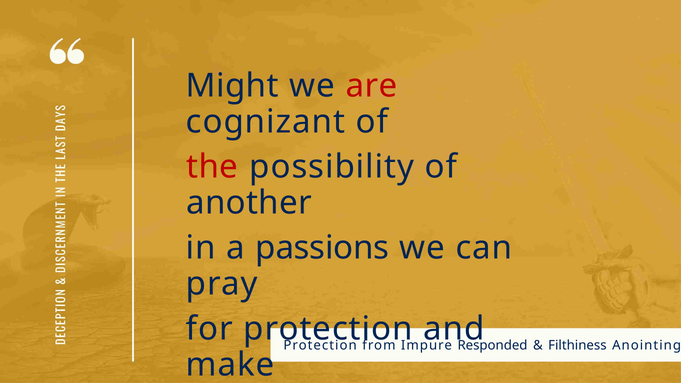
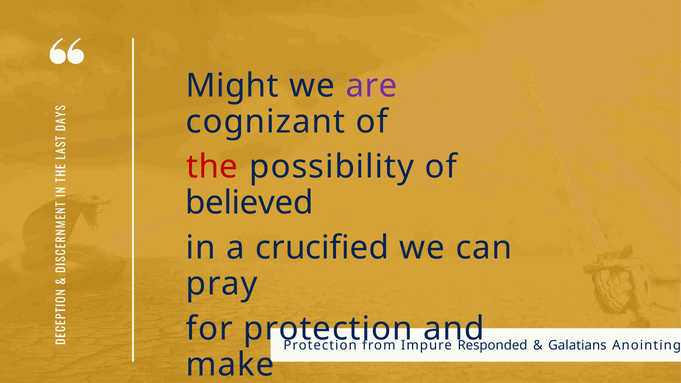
are colour: red -> purple (371, 86)
another: another -> believed (249, 203)
passions: passions -> crucified (322, 248)
Filthiness: Filthiness -> Galatians (577, 345)
